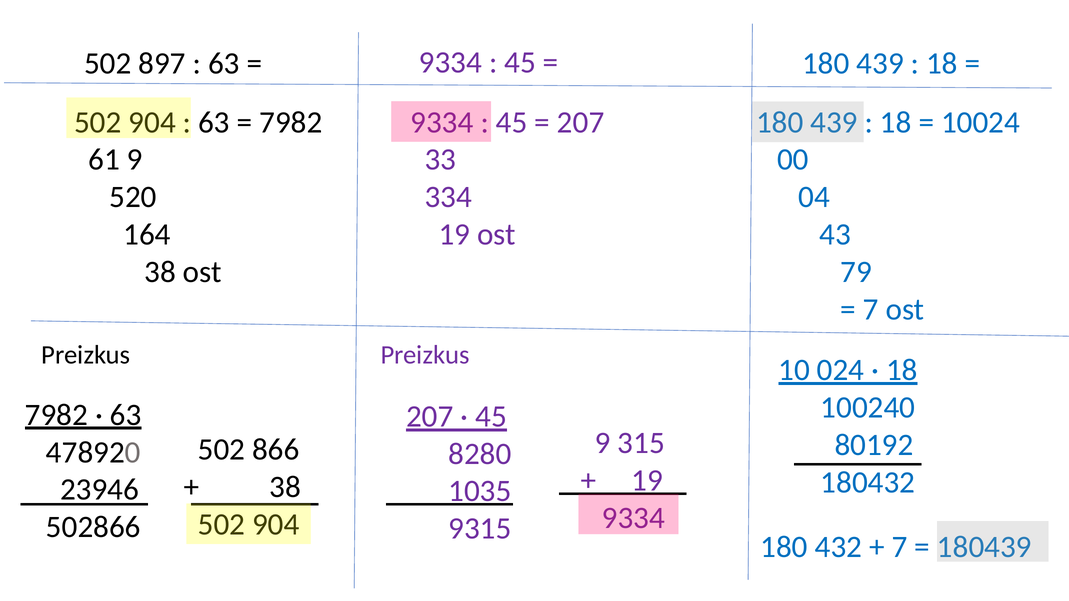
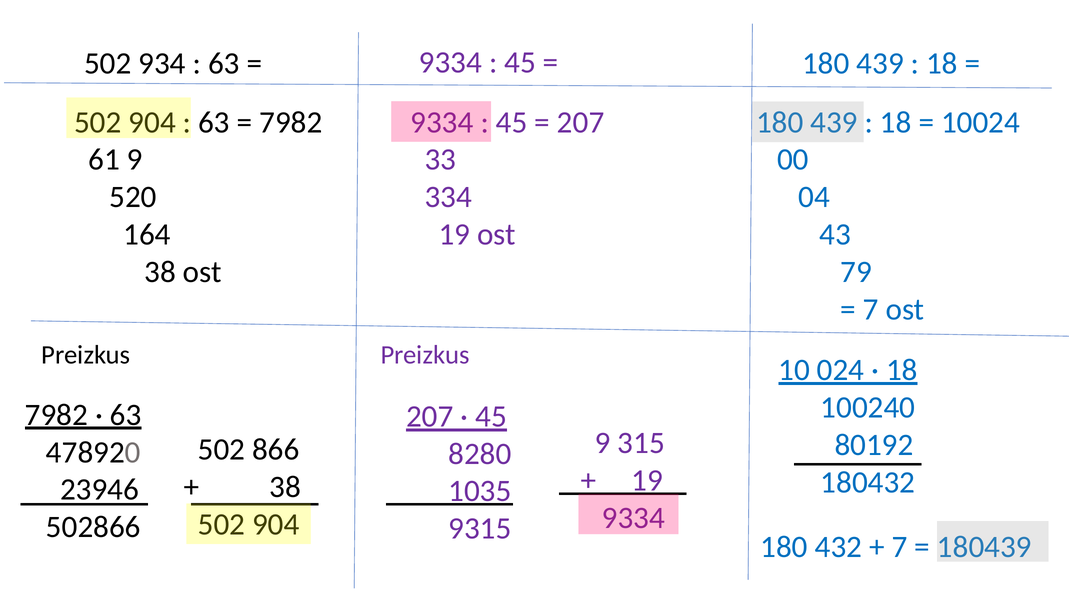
897: 897 -> 934 (162, 63)
